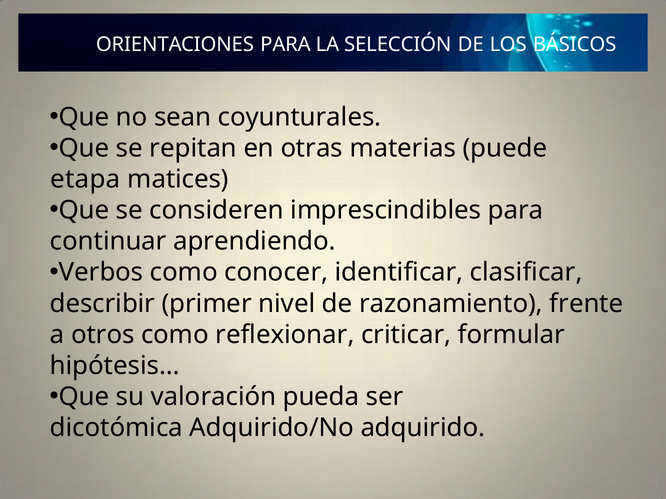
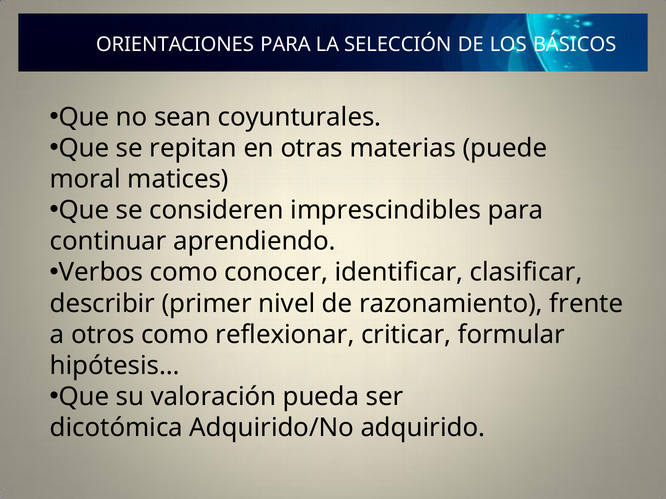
etapa: etapa -> moral (85, 179)
